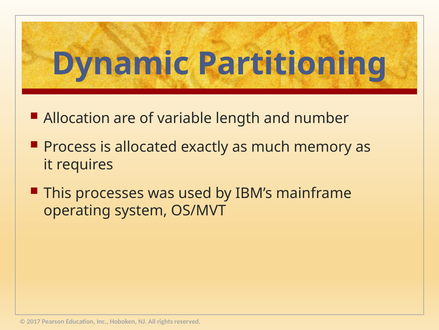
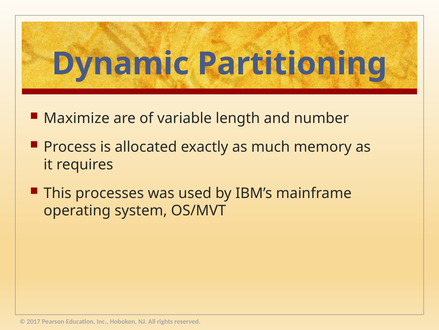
Allocation: Allocation -> Maximize (77, 118)
